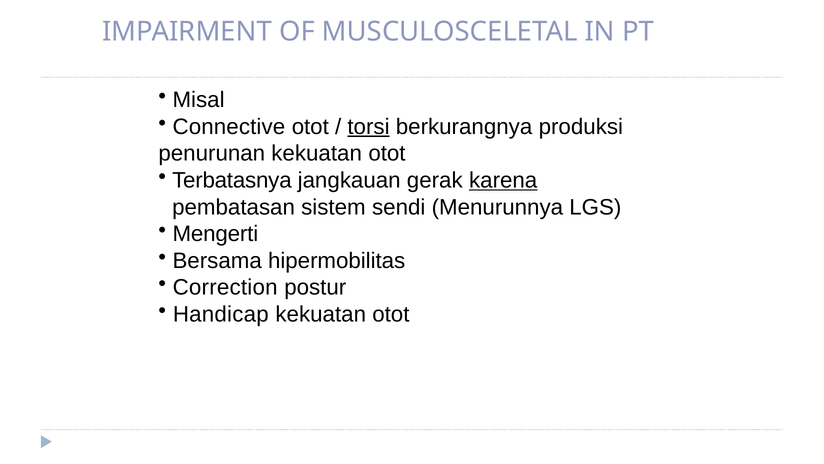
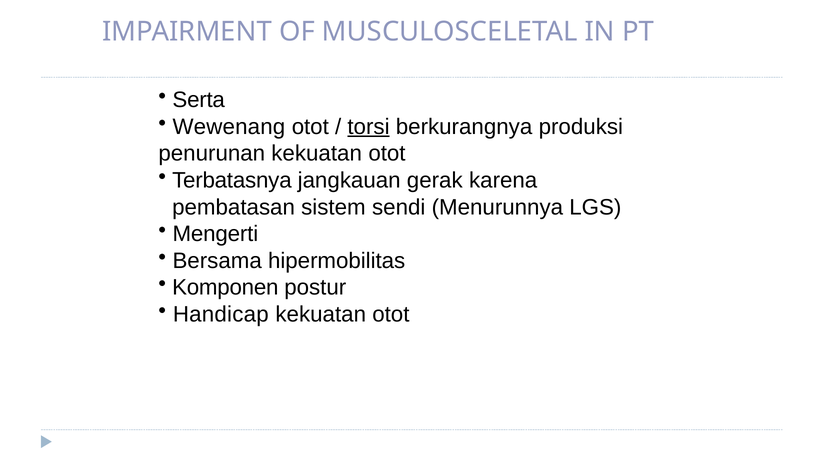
Misal: Misal -> Serta (199, 100)
Connective: Connective -> Wewenang (229, 127)
karena underline: present -> none (503, 180)
Correction: Correction -> Komponen (225, 287)
